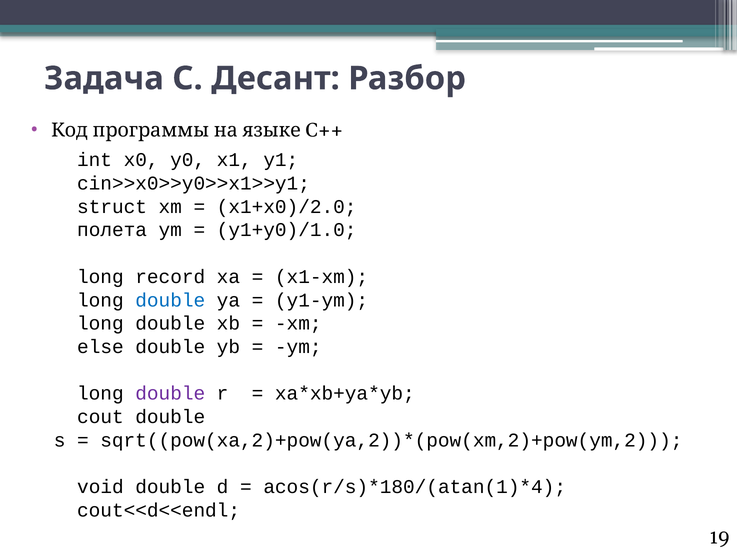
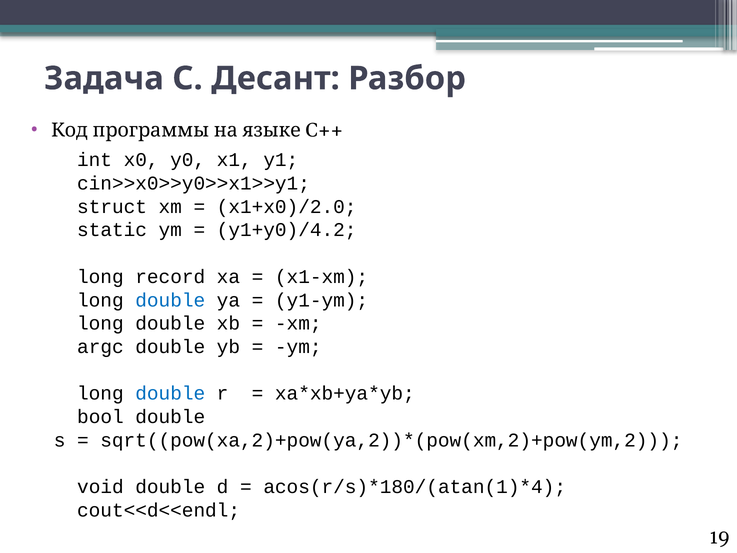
полета: полета -> static (112, 230)
y1+y0)/1.0: y1+y0)/1.0 -> y1+y0)/4.2 (287, 230)
else: else -> argc (100, 347)
double colour: purple -> blue (170, 393)
cout: cout -> bool (100, 417)
